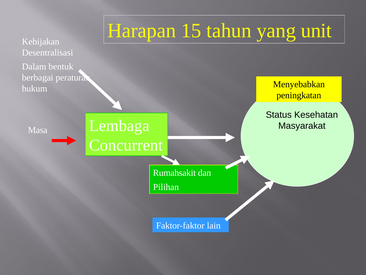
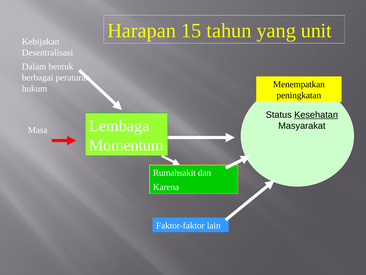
Menyebabkan: Menyebabkan -> Menempatkan (299, 84)
Kesehatan underline: none -> present (316, 115)
Concurrent: Concurrent -> Momentum (126, 145)
Pilihan: Pilihan -> Karena (166, 187)
